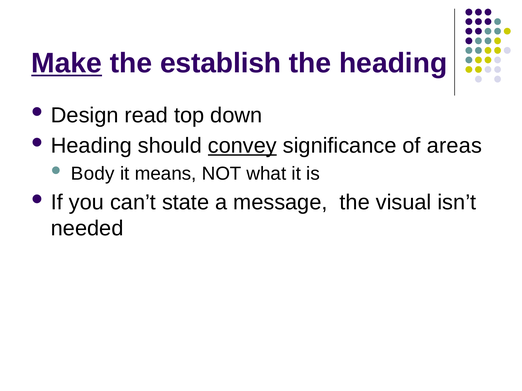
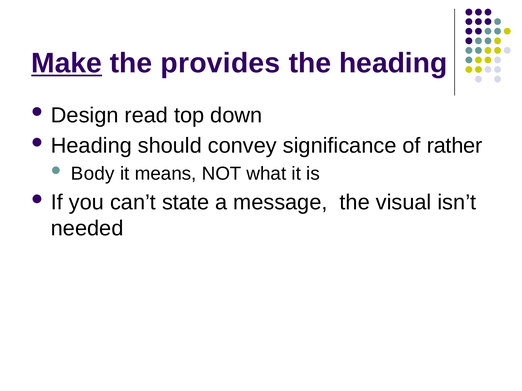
establish: establish -> provides (220, 63)
convey underline: present -> none (242, 146)
areas: areas -> rather (455, 146)
